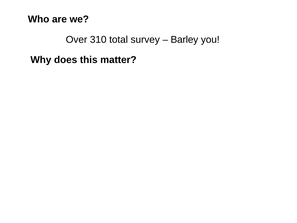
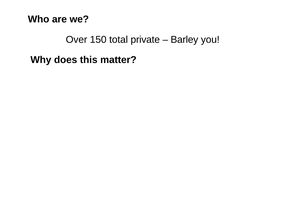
310: 310 -> 150 (98, 40)
survey: survey -> private (145, 40)
